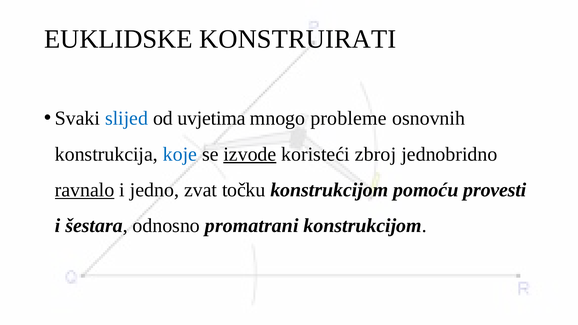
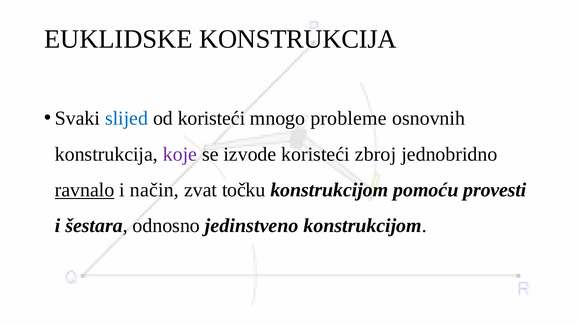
EUKLIDSKE KONSTRUIRATI: KONSTRUIRATI -> KONSTRUKCIJA (298, 39)
od uvjetima: uvjetima -> koristeći (211, 118)
koje colour: blue -> purple (180, 154)
izvode underline: present -> none (250, 154)
jedno: jedno -> način (154, 190)
promatrani: promatrani -> jedinstveno (252, 226)
